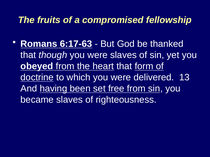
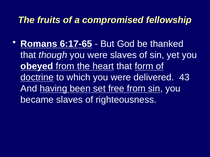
6:17-63: 6:17-63 -> 6:17-65 (76, 44)
13: 13 -> 43 (184, 78)
